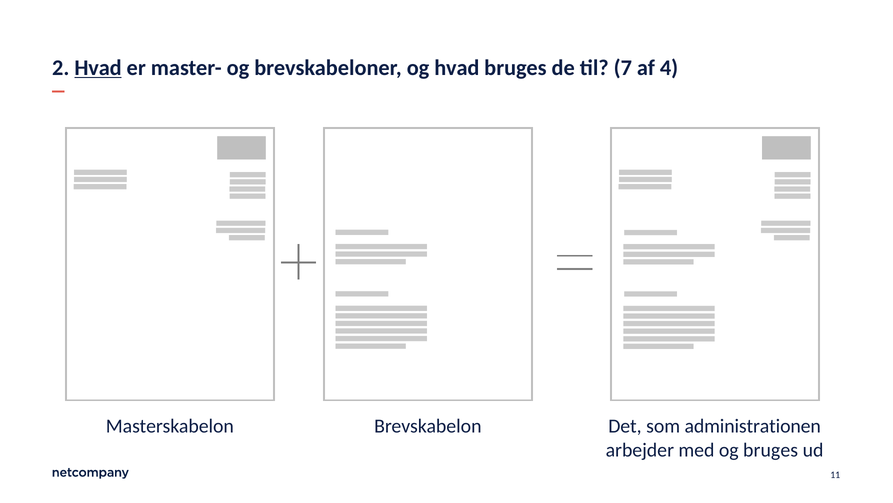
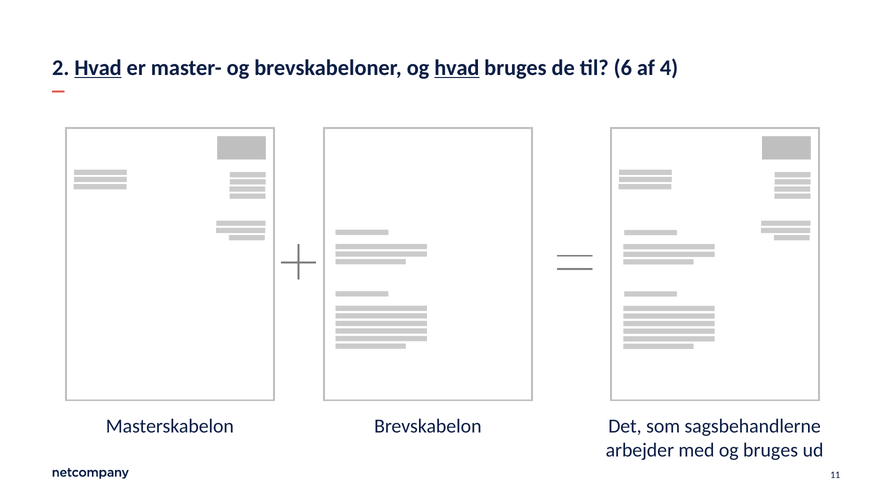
hvad underline: none -> present (457, 68)
7: 7 -> 6 (623, 68)
administrationen: administrationen -> sagsbehandlerne (753, 426)
